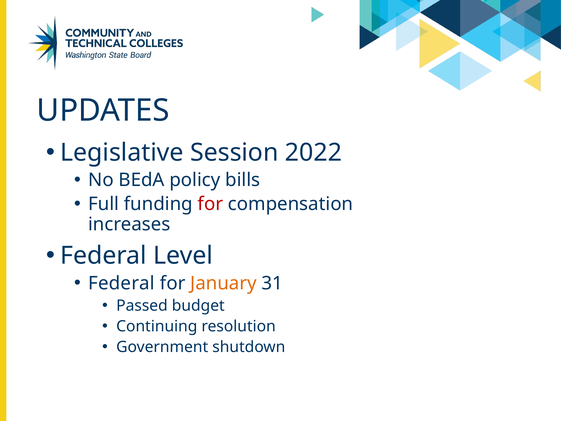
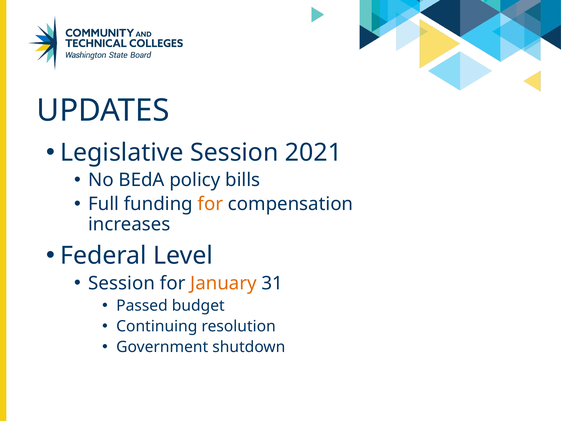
2022: 2022 -> 2021 (314, 152)
for colour: red -> orange (210, 204)
Federal: Federal -> Session (122, 283)
